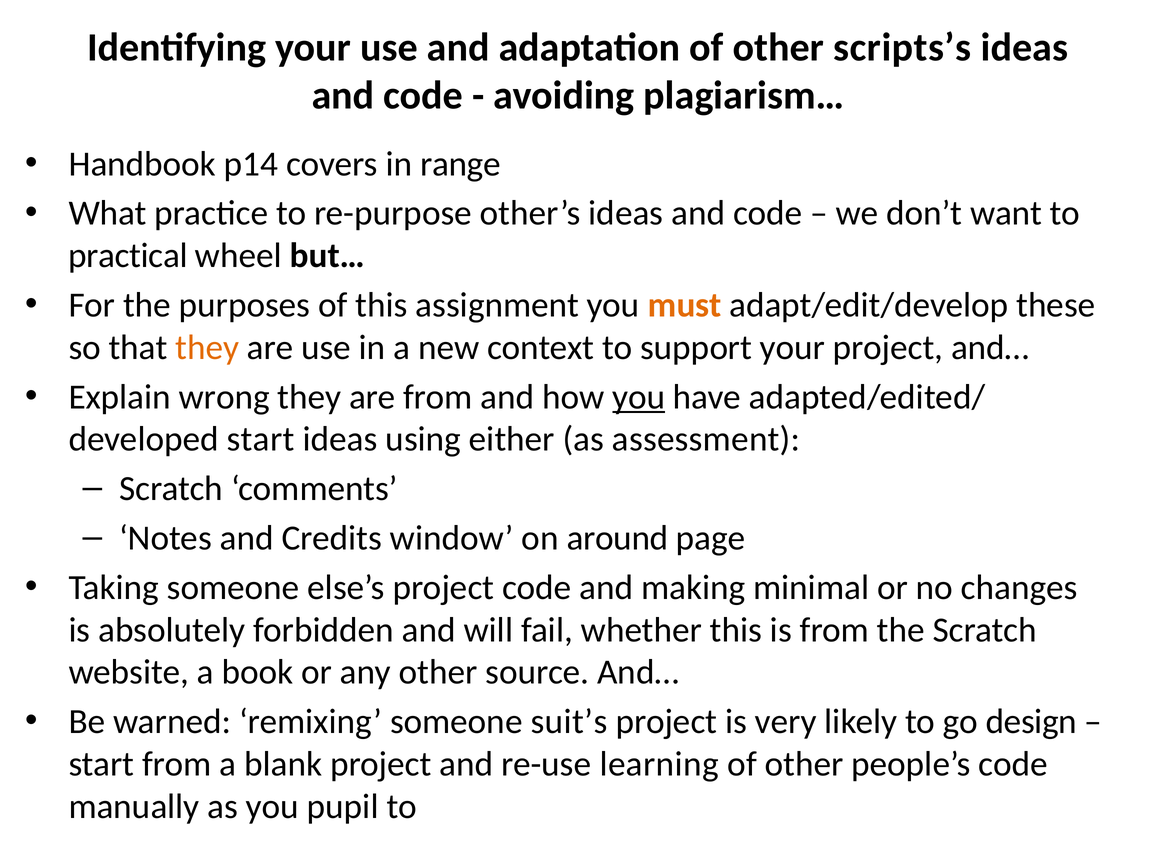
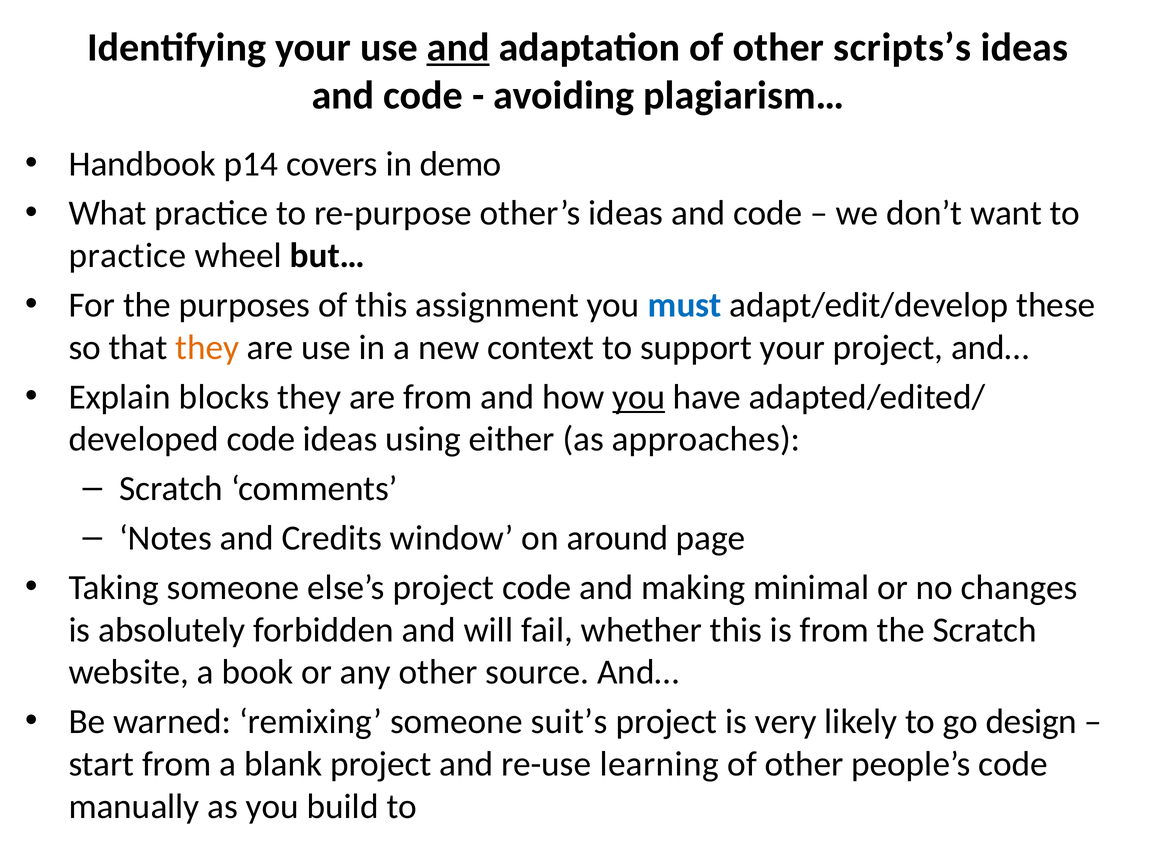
and underline: none -> present (458, 47)
range: range -> demo (461, 164)
practical: practical -> practice (128, 256)
must colour: orange -> blue (685, 305)
wrong: wrong -> blocks (224, 397)
developed start: start -> code (261, 439)
assessment: assessment -> approaches (706, 439)
pupil: pupil -> build (343, 806)
